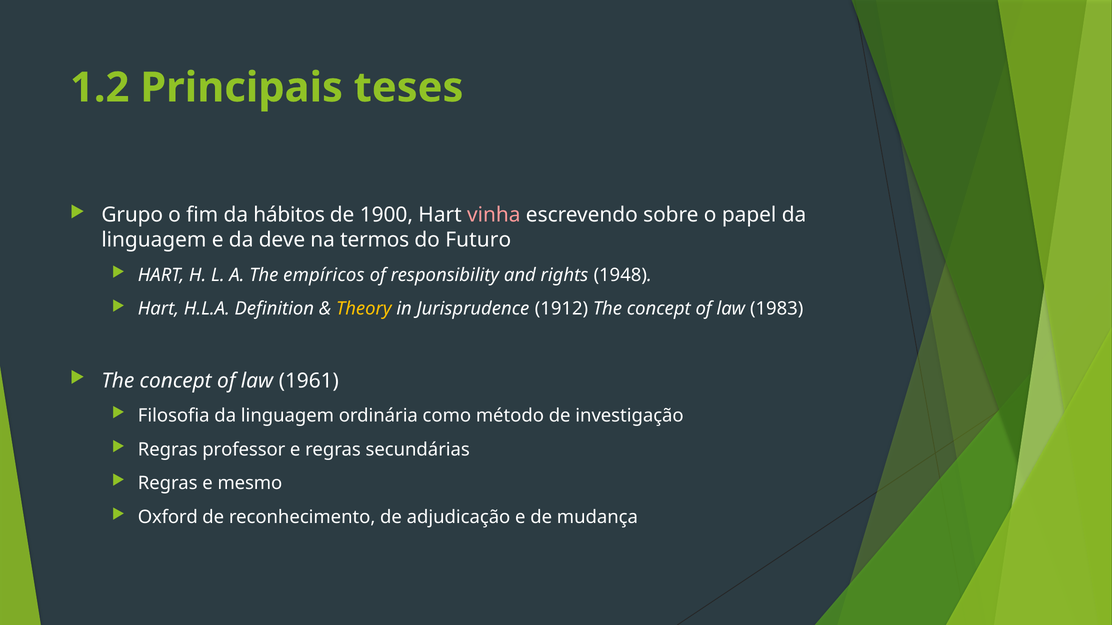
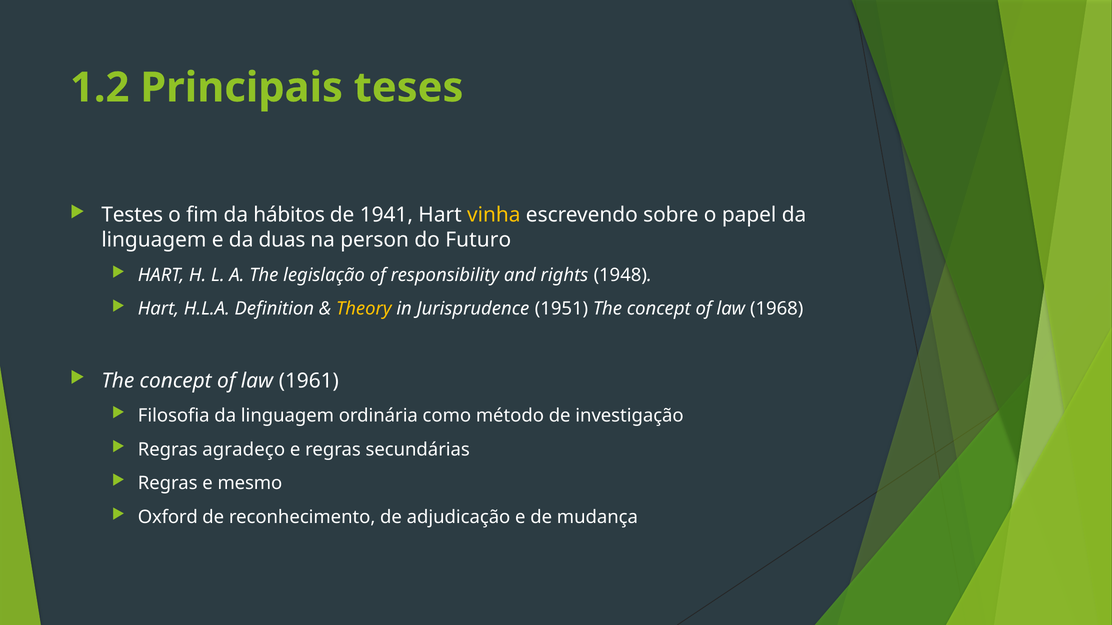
Grupo: Grupo -> Testes (132, 215)
1900: 1900 -> 1941 (386, 215)
vinha colour: pink -> yellow (494, 215)
deve: deve -> duas (282, 240)
termos: termos -> person (375, 240)
empíricos: empíricos -> legislação (324, 275)
1912: 1912 -> 1951 (562, 309)
1983: 1983 -> 1968 (777, 309)
professor: professor -> agradeço (244, 450)
